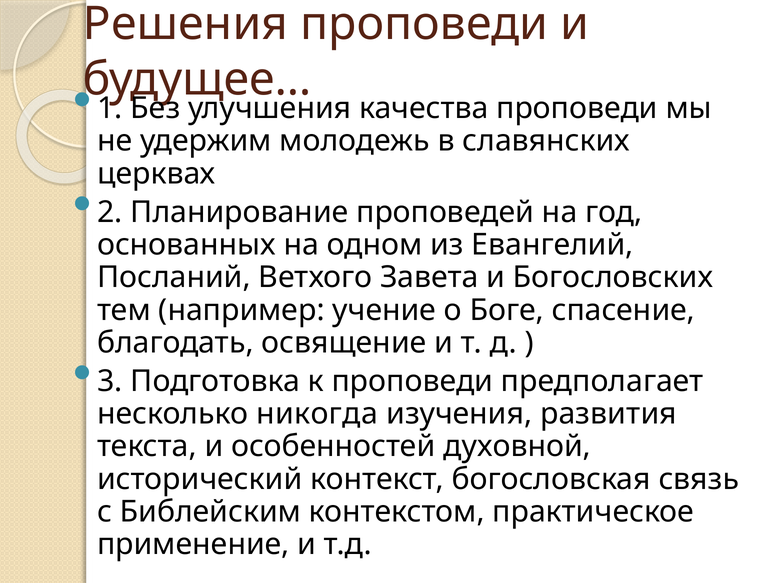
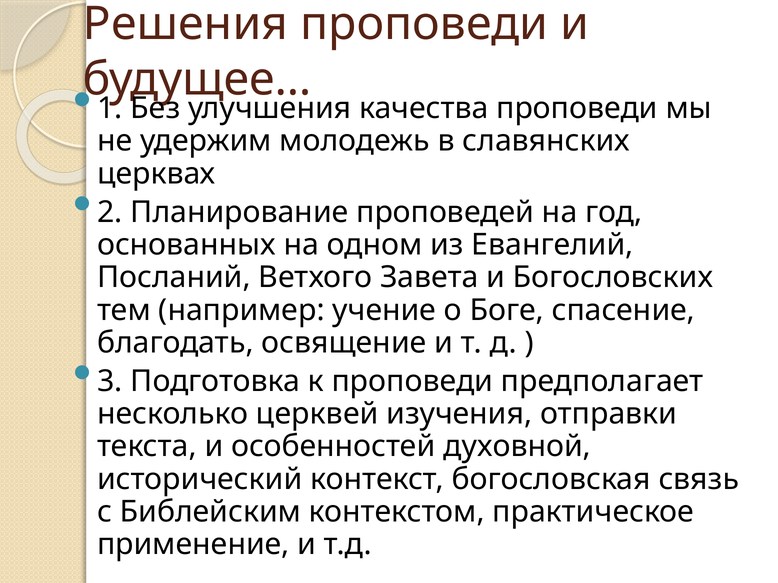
никогда: никогда -> церквей (317, 414)
развития: развития -> отправки (609, 414)
